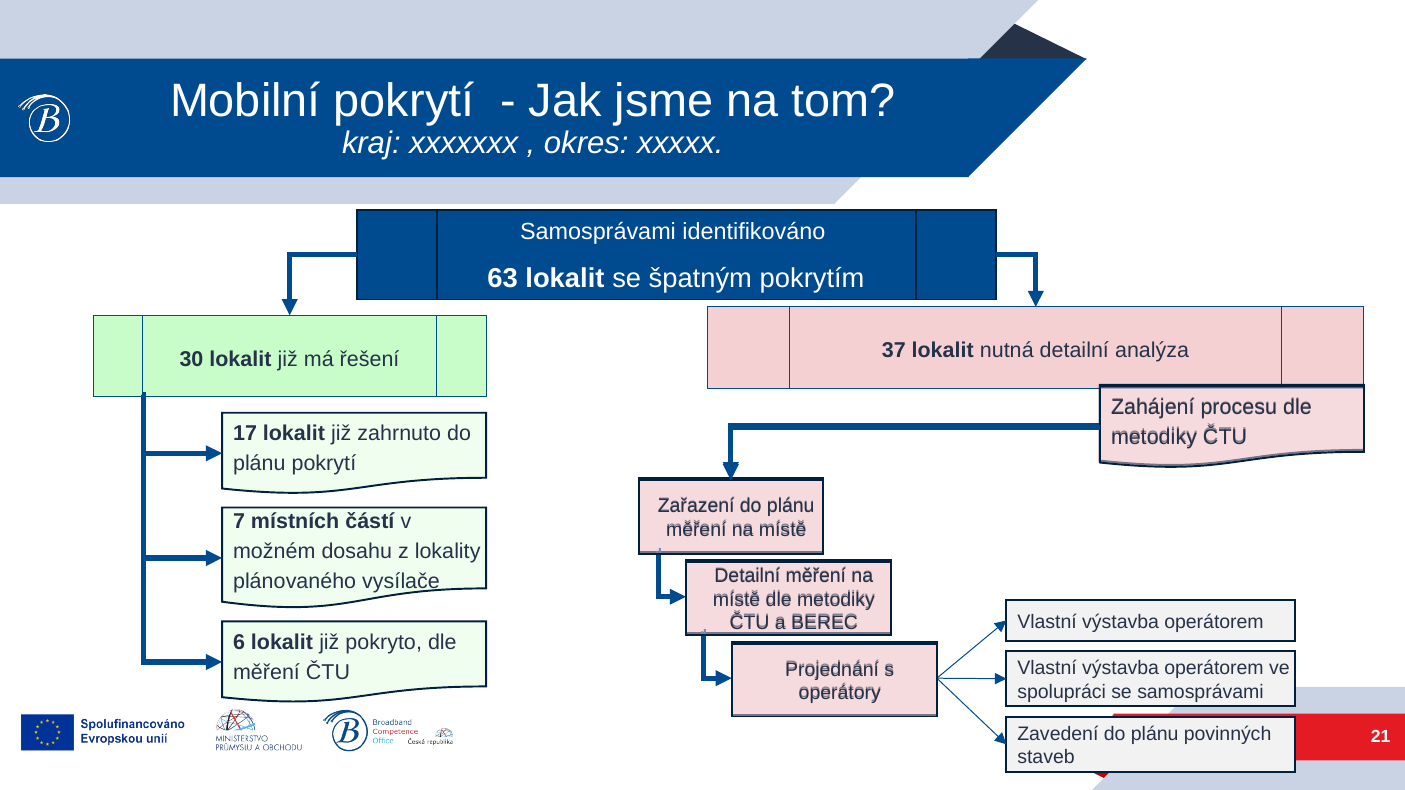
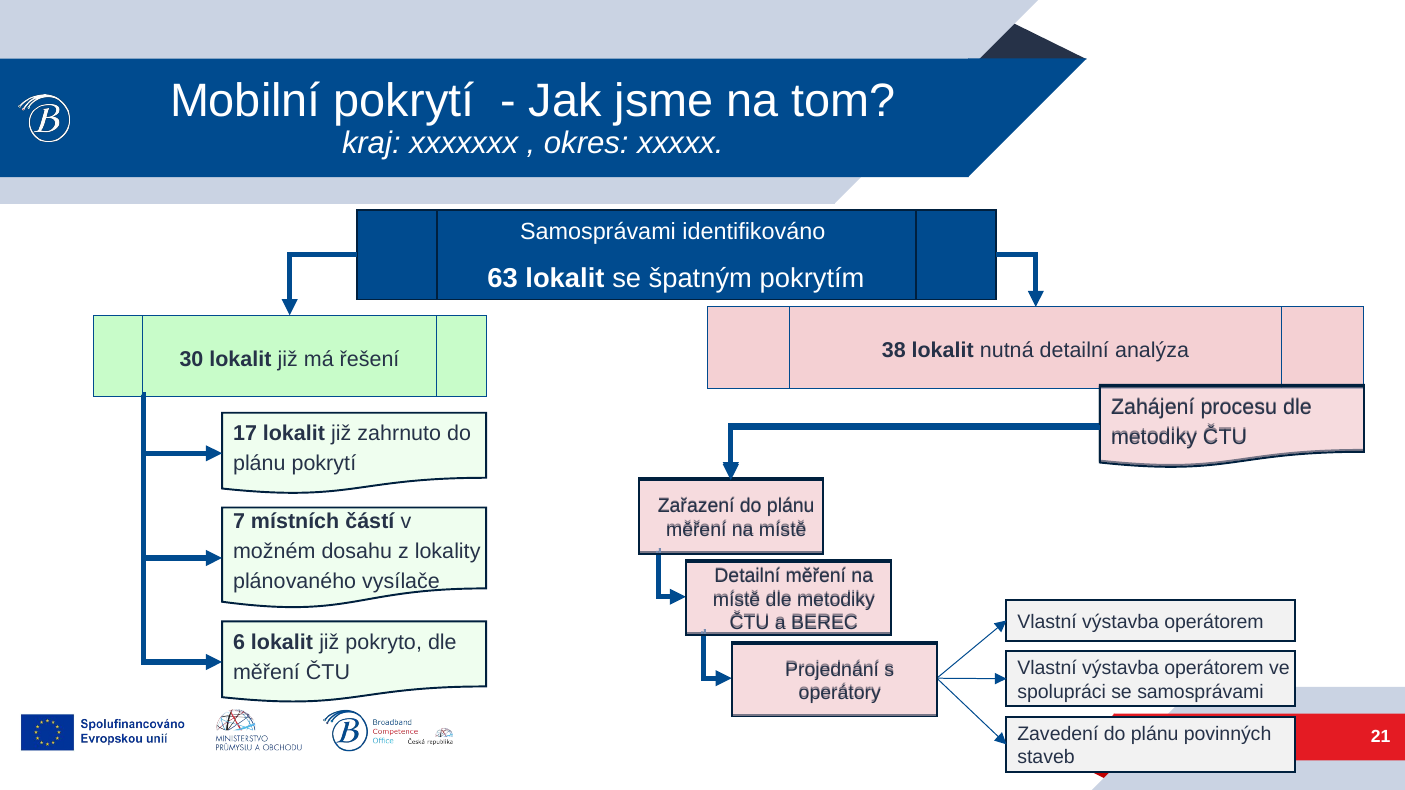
37: 37 -> 38 (894, 351)
